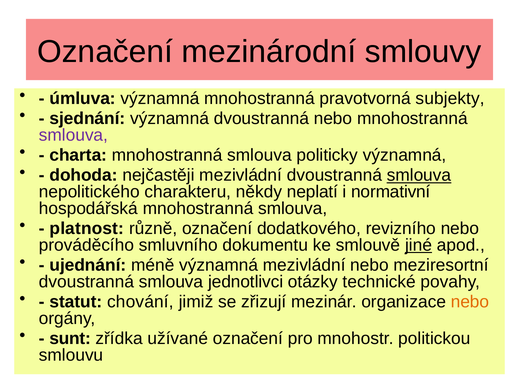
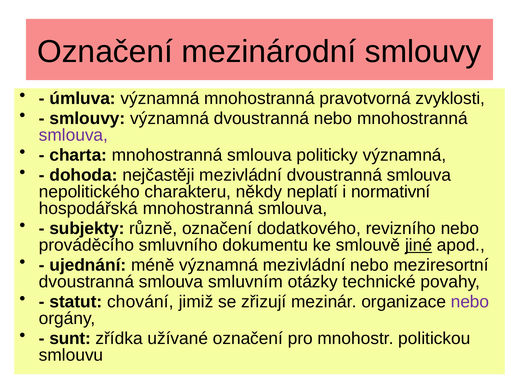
subjekty: subjekty -> zvyklosti (450, 99)
sjednání: sjednání -> smlouvy (87, 119)
smlouva underline: present -> none (419, 175)
platnost: platnost -> subjekty (87, 229)
jednotlivci: jednotlivci -> smluvním (246, 282)
nebo colour: orange -> purple (470, 302)
